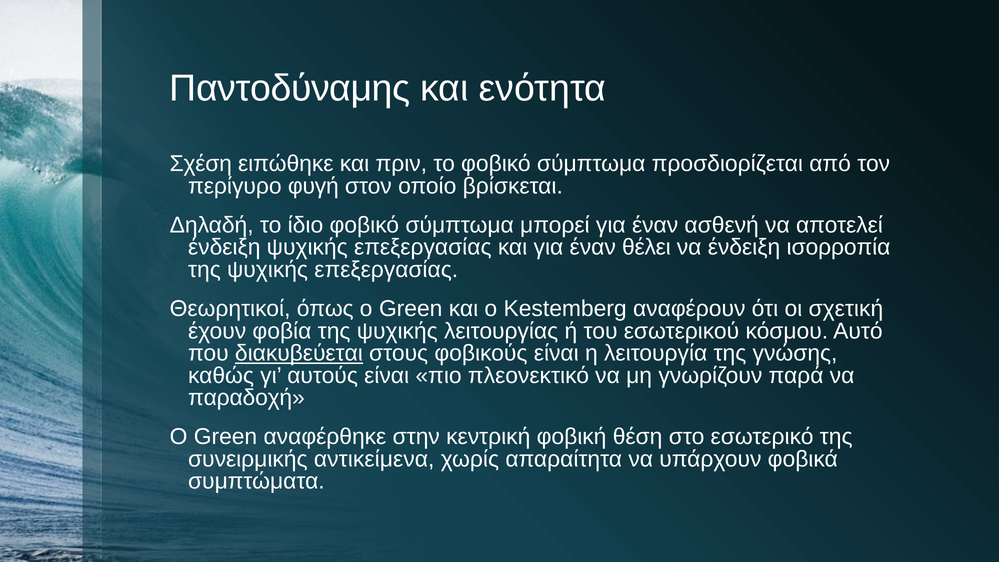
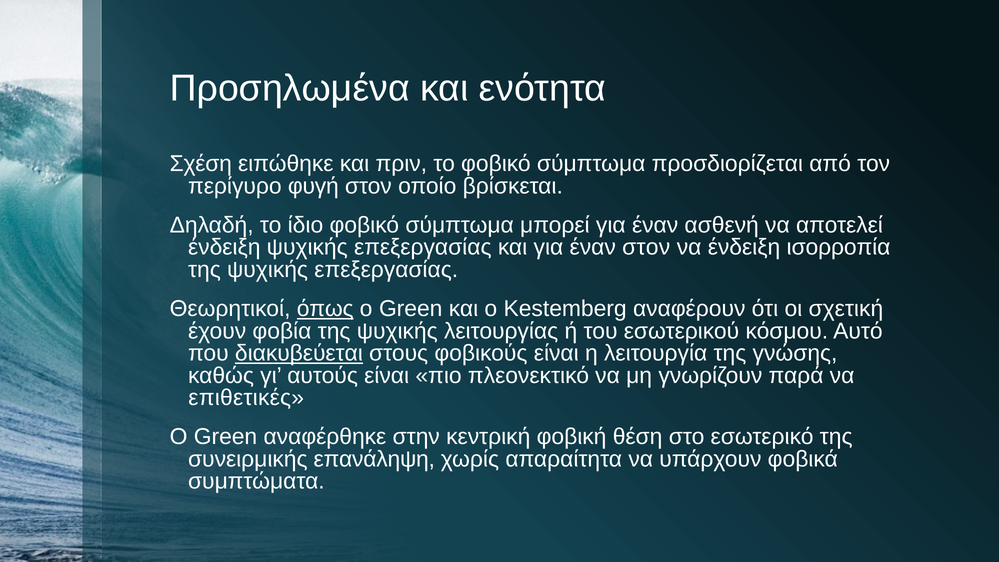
Παντοδύναμης: Παντοδύναμης -> Προσηλωμένα (290, 88)
έναν θέλει: θέλει -> στον (646, 247)
όπως underline: none -> present (325, 309)
παραδοχή: παραδοχή -> επιθετικές (246, 398)
αντικείμενα: αντικείμενα -> επανάληψη (374, 459)
